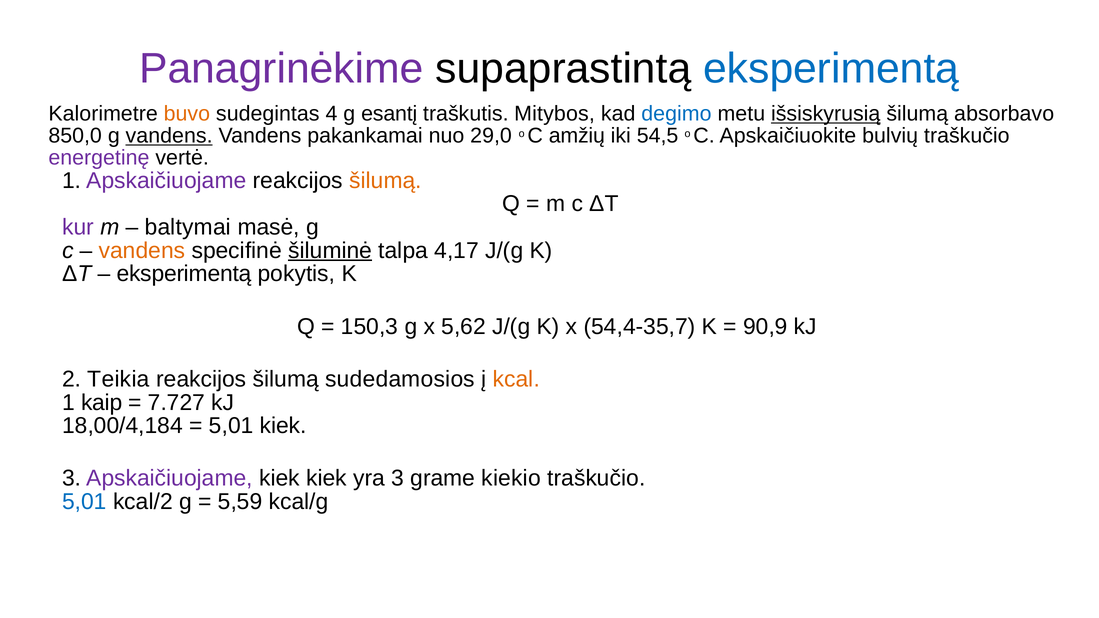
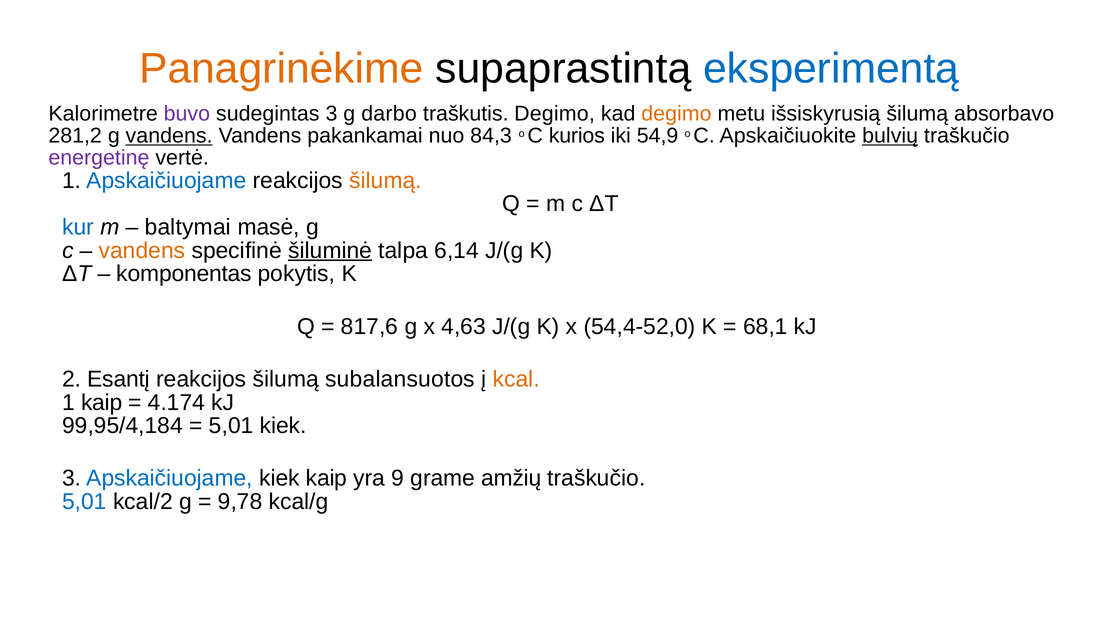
Panagrinėkime colour: purple -> orange (281, 68)
buvo colour: orange -> purple (187, 114)
sudegintas 4: 4 -> 3 (331, 114)
esantį: esantį -> darbo (389, 114)
traškutis Mitybos: Mitybos -> Degimo (554, 114)
degimo colour: blue -> orange (676, 114)
išsiskyrusią underline: present -> none (826, 114)
850,0: 850,0 -> 281,2 (75, 136)
29,0: 29,0 -> 84,3 (491, 136)
amžių: amžių -> kurios (577, 136)
54,5: 54,5 -> 54,9 (658, 136)
bulvių underline: none -> present (890, 136)
Apskaičiuojame colour: purple -> blue (166, 181)
kur colour: purple -> blue (78, 227)
4,17: 4,17 -> 6,14 (457, 251)
eksperimentą: eksperimentą -> komponentas (184, 274)
150,3: 150,3 -> 817,6 (370, 327)
5,62: 5,62 -> 4,63 (464, 327)
54,4-35,7: 54,4-35,7 -> 54,4-52,0 (640, 327)
90,9: 90,9 -> 68,1 (765, 327)
Teikia: Teikia -> Esantį (119, 379)
sudedamosios: sudedamosios -> subalansuotos (400, 379)
7.727: 7.727 -> 4.174 (176, 403)
18,00/4,184: 18,00/4,184 -> 99,95/4,184 (123, 426)
Apskaičiuojame colour: purple -> blue (170, 479)
kiek kiek: kiek -> kaip (327, 479)
yra 3: 3 -> 9 (398, 479)
kiekio: kiekio -> amžių (511, 479)
5,59: 5,59 -> 9,78 (240, 502)
